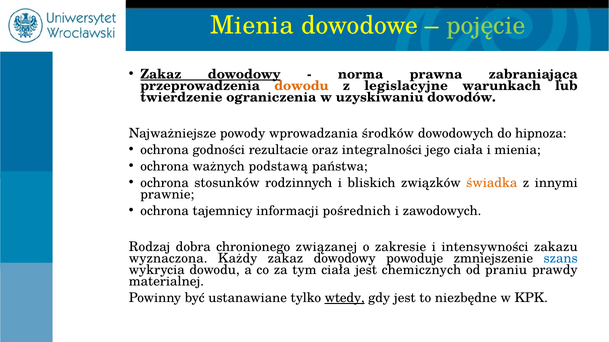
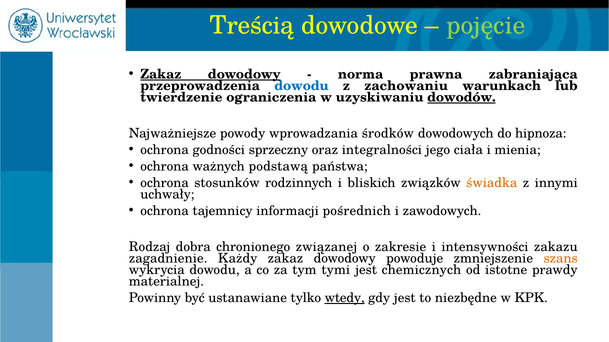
Mienia: Mienia -> Treścią (252, 25)
dowodu colour: orange -> blue (301, 86)
legislacyjne: legislacyjne -> zachowaniu (406, 86)
dowodów underline: none -> present (461, 97)
rezultacie: rezultacie -> sprzeczny (278, 150)
prawnie: prawnie -> uchwały (167, 195)
wyznaczona: wyznaczona -> zagadnienie (168, 259)
szans colour: blue -> orange (561, 259)
tym ciała: ciała -> tymi (336, 270)
praniu: praniu -> istotne (506, 270)
